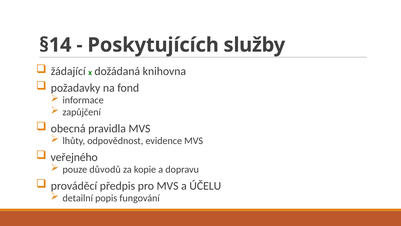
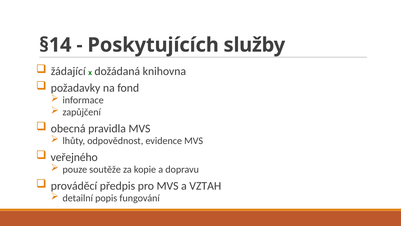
důvodů: důvodů -> soutěže (105, 169)
ÚČELU: ÚČELU -> VZTAH (205, 186)
